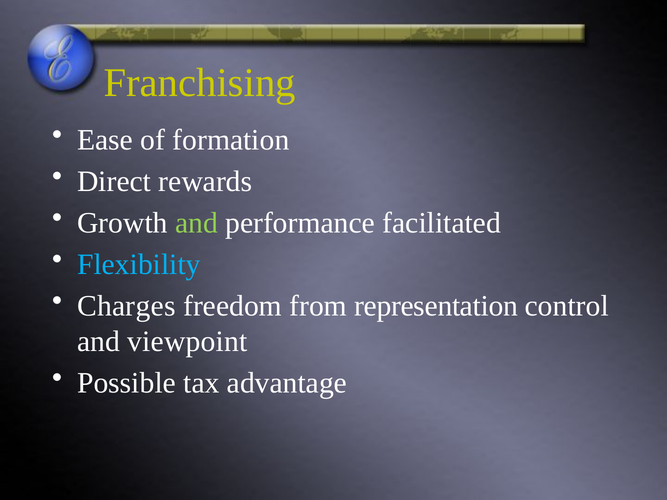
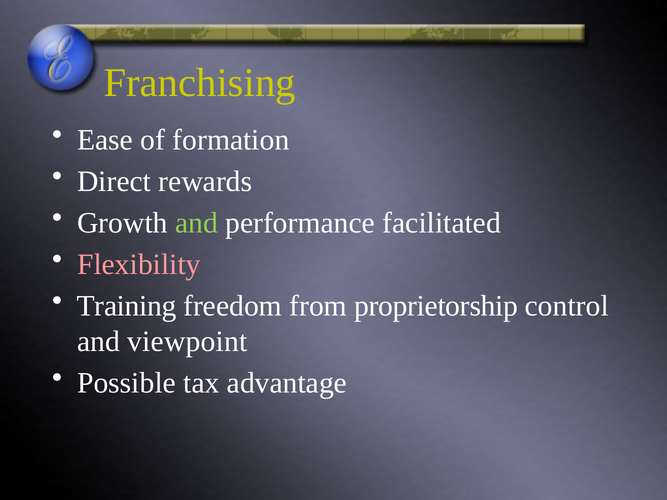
Flexibility colour: light blue -> pink (139, 264)
Charges: Charges -> Training (127, 306)
representation: representation -> proprietorship (436, 306)
